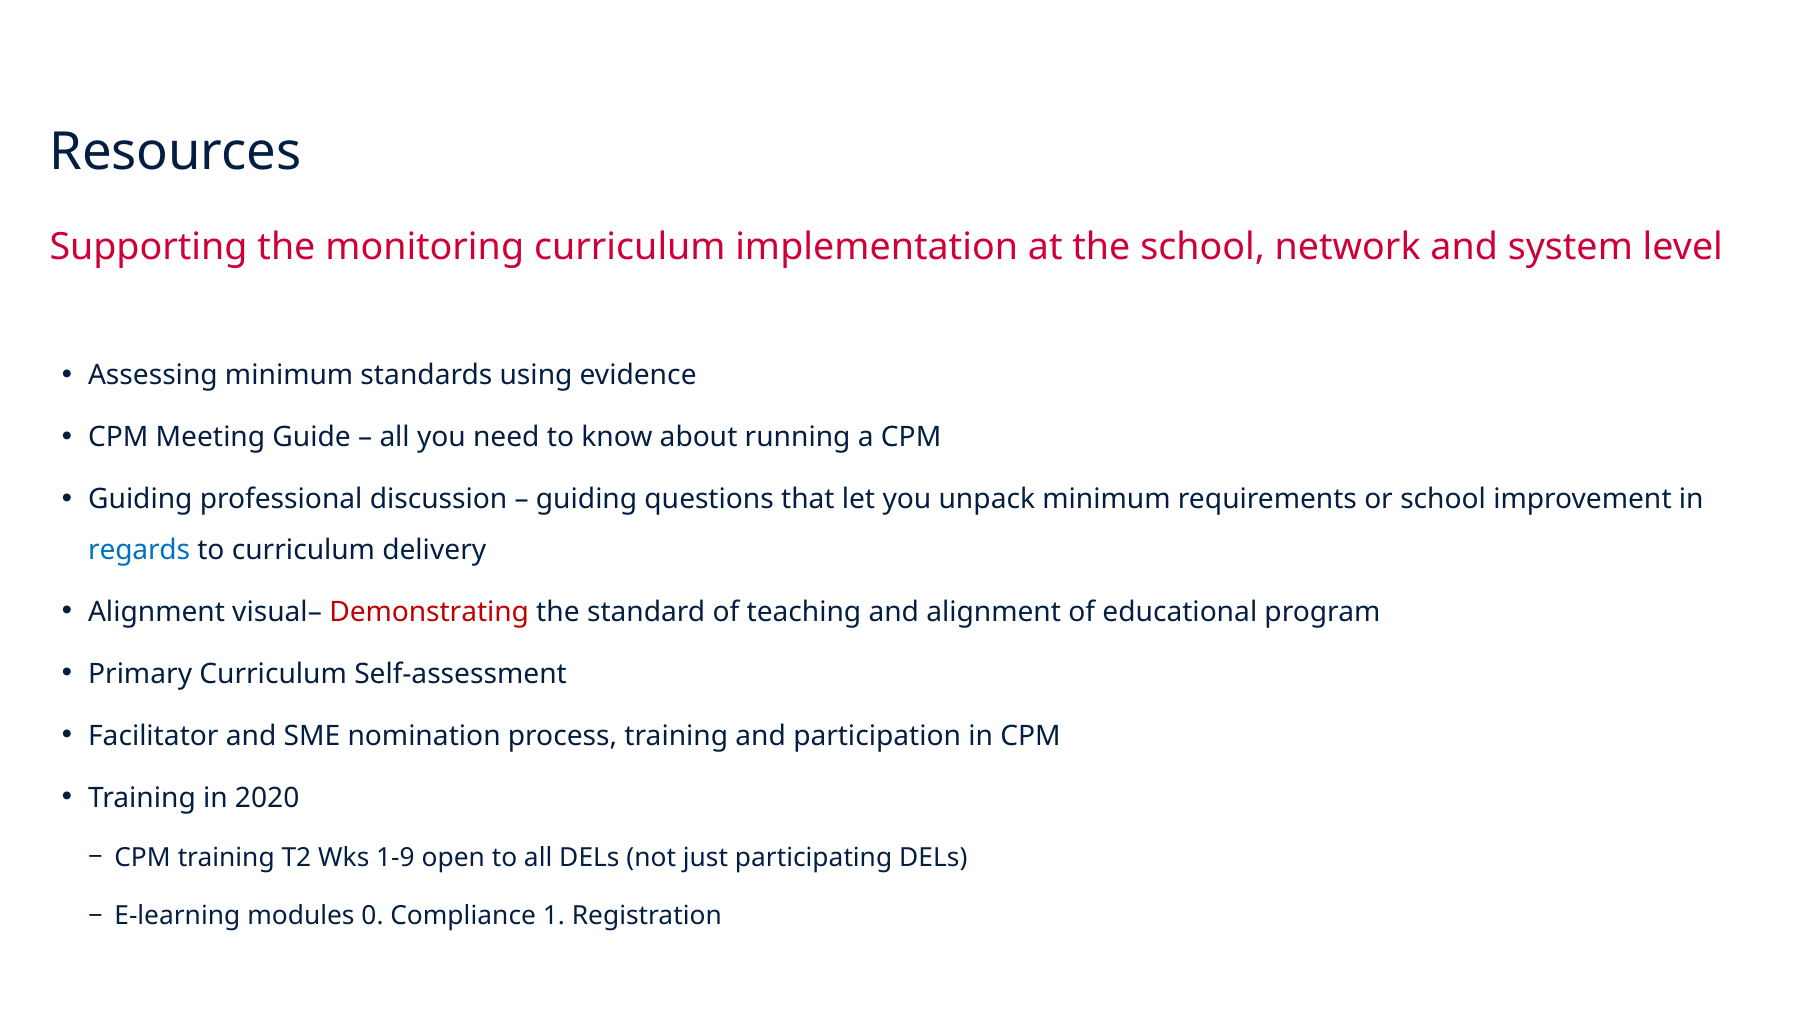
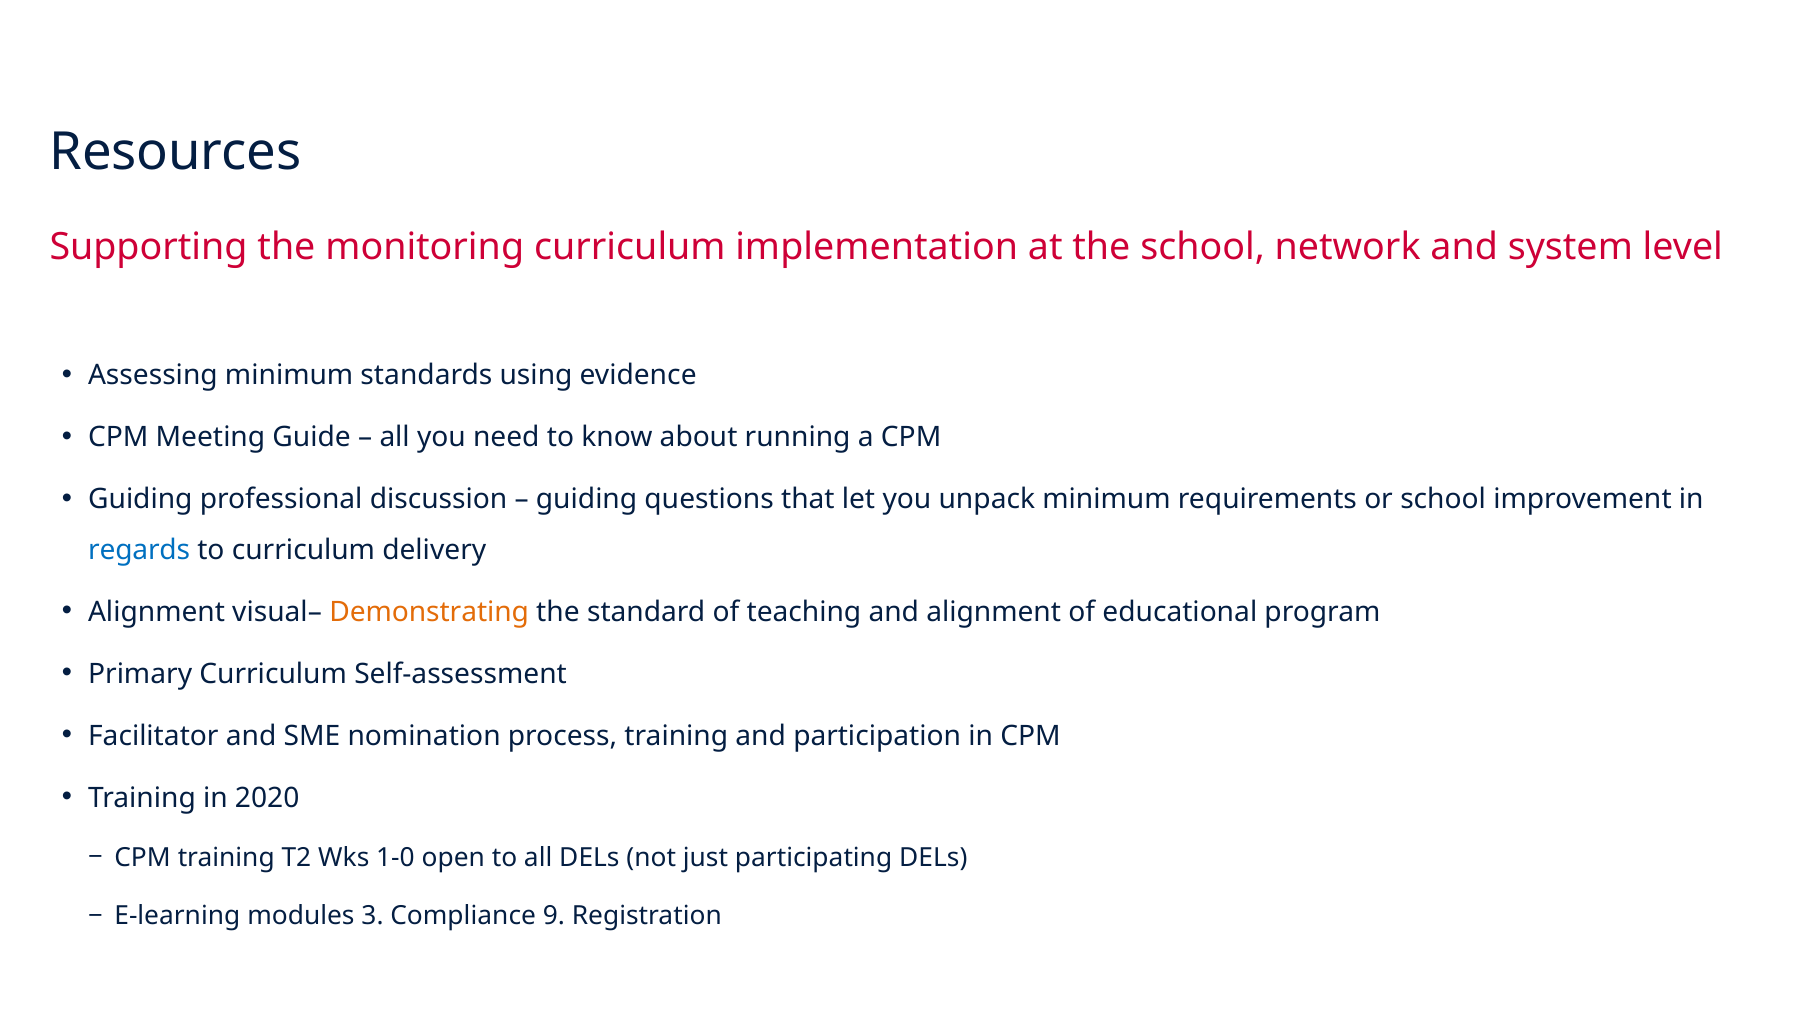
Demonstrating colour: red -> orange (429, 612)
1-9: 1-9 -> 1-0 (395, 858)
0: 0 -> 3 (373, 916)
1: 1 -> 9 (554, 916)
